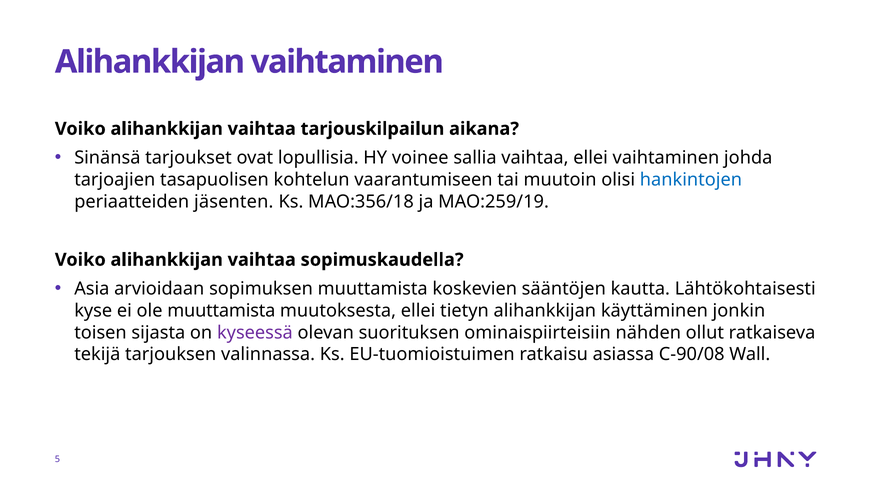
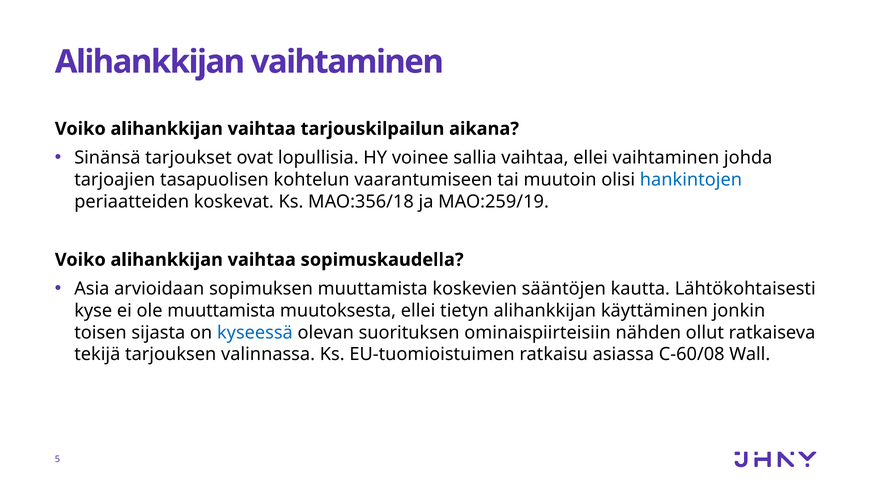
jäsenten: jäsenten -> koskevat (234, 201)
kyseessä colour: purple -> blue (255, 332)
C‑90/08: C‑90/08 -> C‑60/08 (692, 354)
